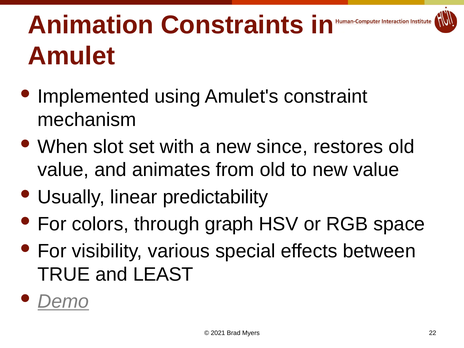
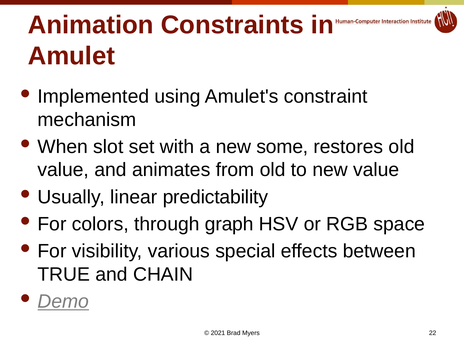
since: since -> some (282, 147)
LEAST: LEAST -> CHAIN (163, 274)
